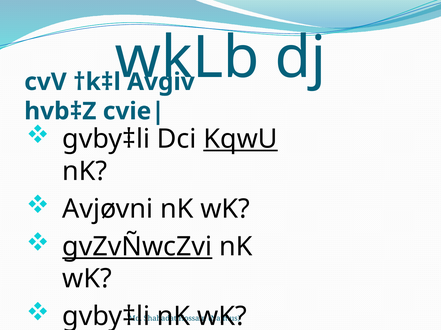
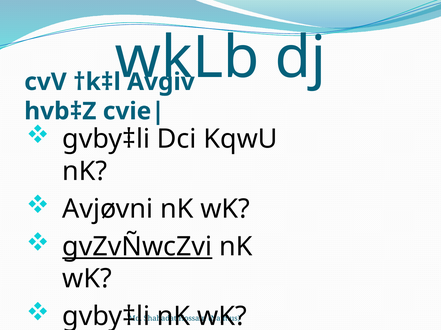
KqwU underline: present -> none (241, 139)
